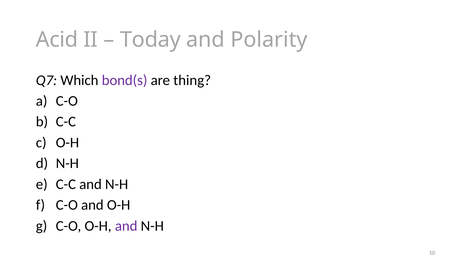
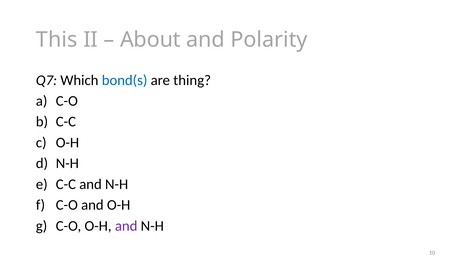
Acid: Acid -> This (57, 40)
Today: Today -> About (150, 40)
bond(s colour: purple -> blue (125, 80)
